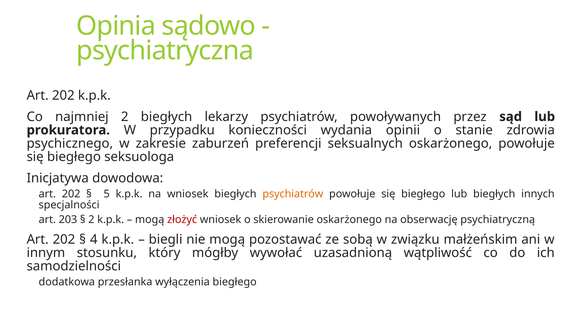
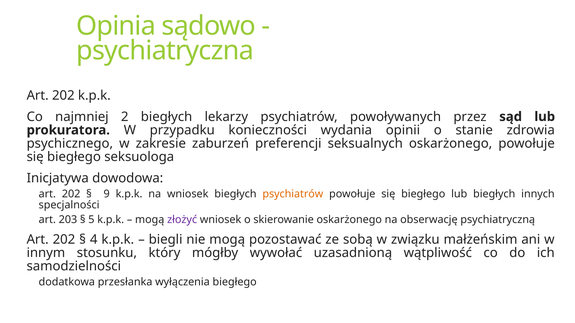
5: 5 -> 9 (107, 194)
2: 2 -> 5 (91, 220)
złożyć colour: red -> purple (182, 220)
